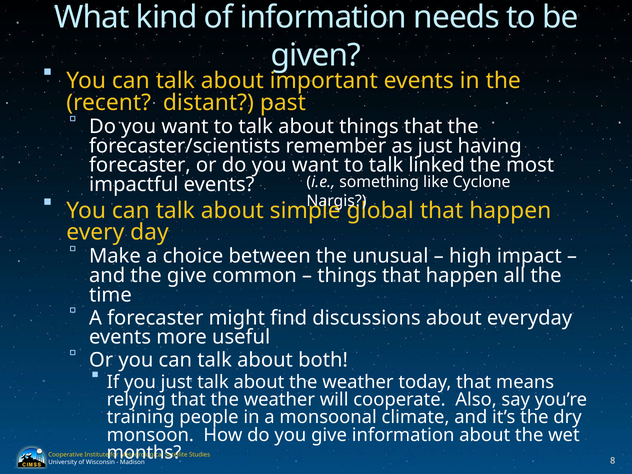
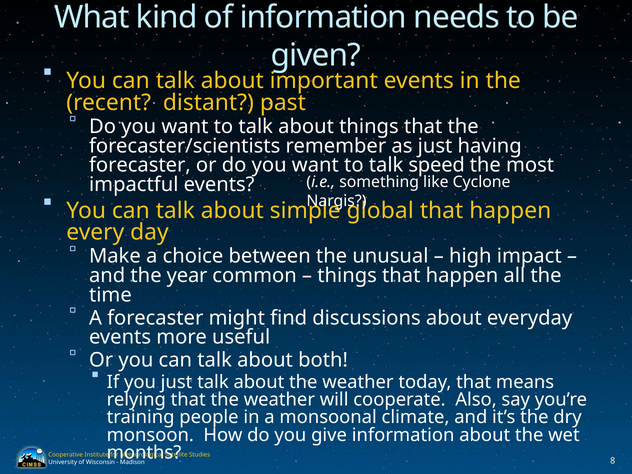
linked: linked -> speed (437, 165)
the give: give -> year (187, 276)
